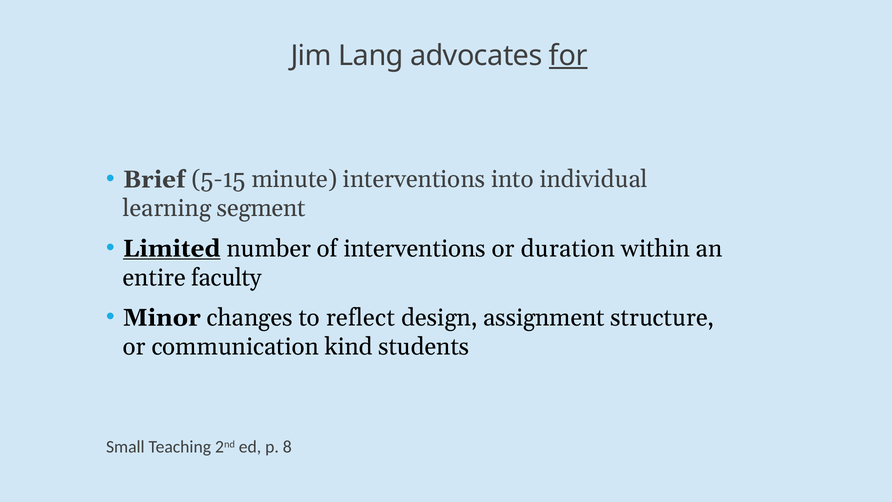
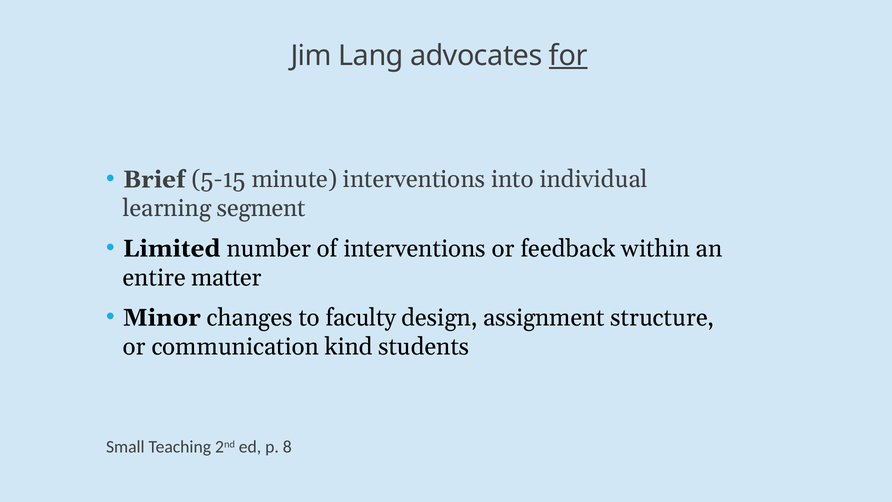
Limited underline: present -> none (172, 248)
duration: duration -> feedback (568, 248)
faculty: faculty -> matter (227, 277)
reflect: reflect -> faculty (361, 318)
